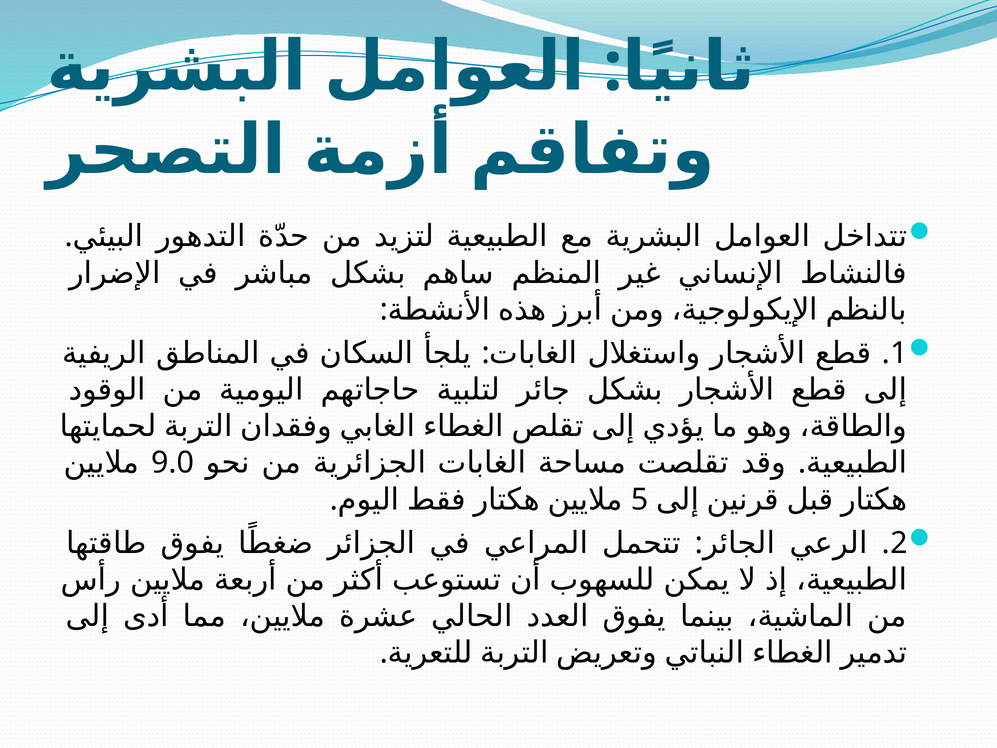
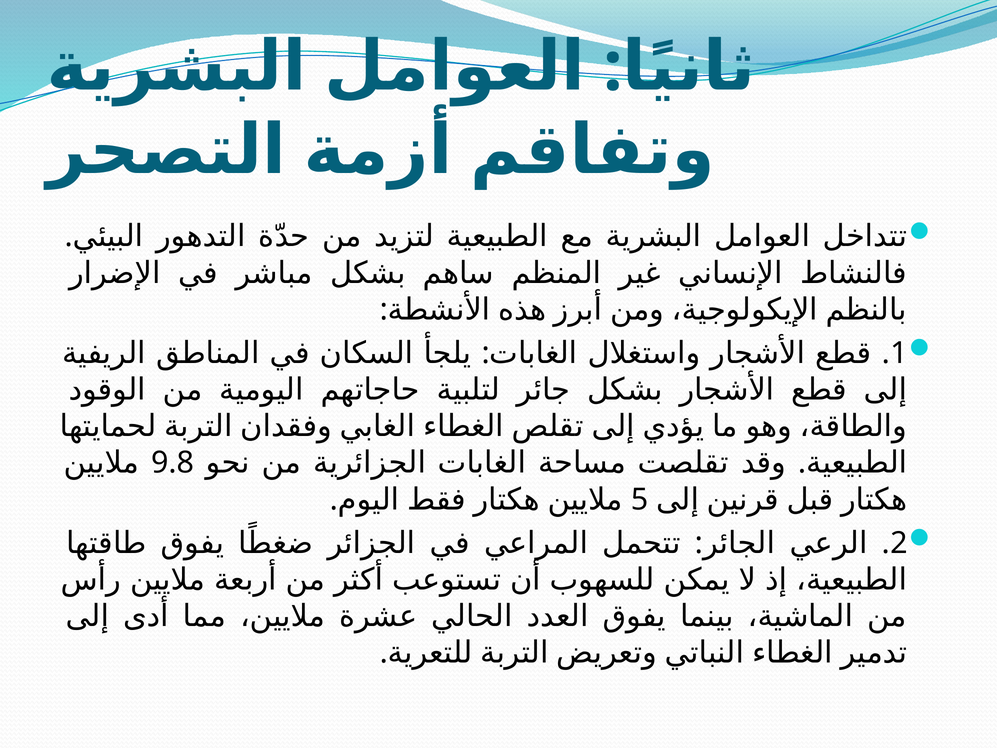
9.0: 9.0 -> 9.8 (172, 463)
